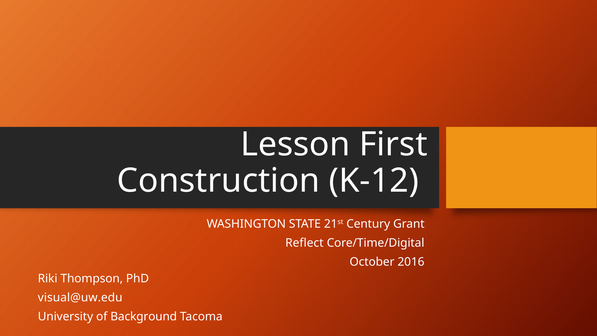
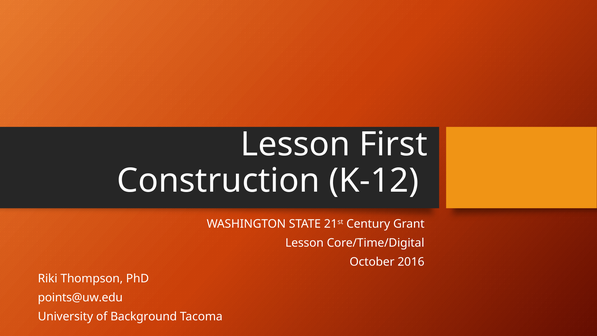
Reflect: Reflect -> Lesson (304, 243)
visual@uw.edu: visual@uw.edu -> points@uw.edu (80, 297)
